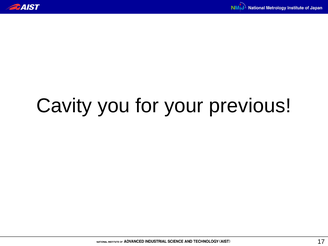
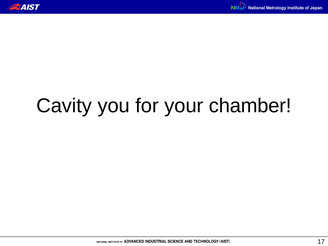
previous: previous -> chamber (250, 106)
